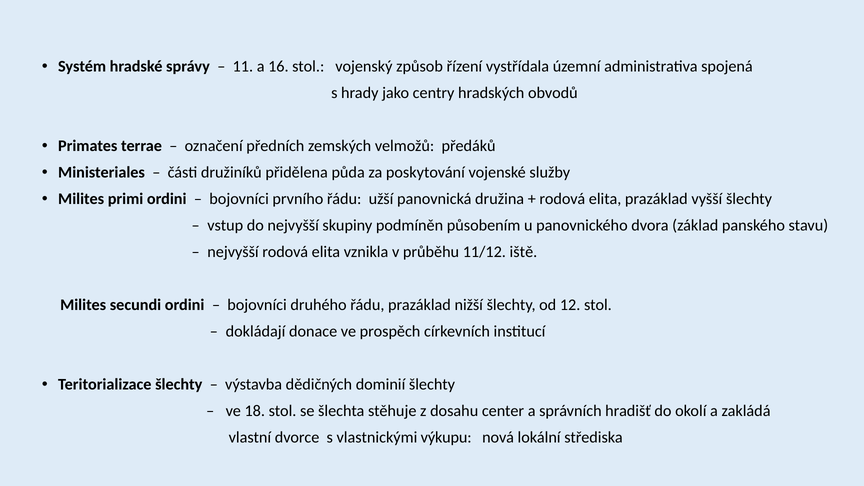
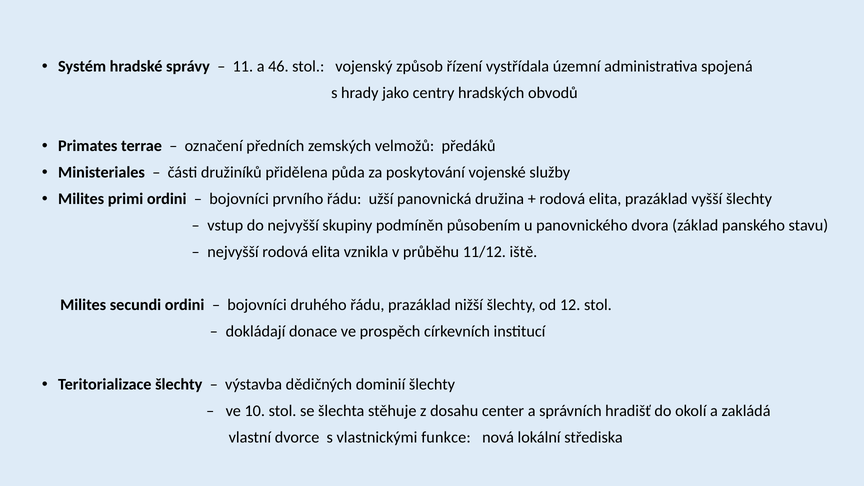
16: 16 -> 46 (278, 67)
18: 18 -> 10 (255, 411)
výkupu: výkupu -> funkce (446, 438)
